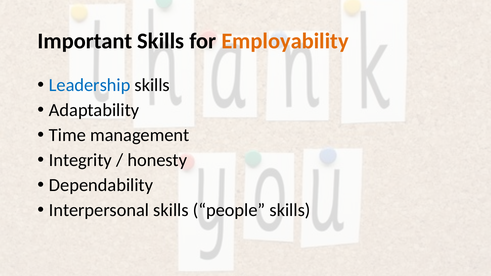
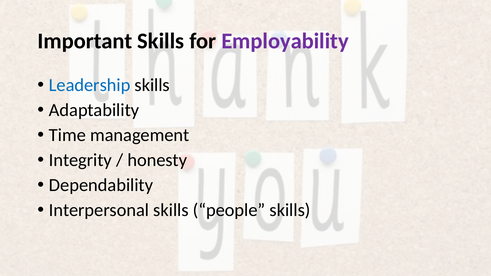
Employability colour: orange -> purple (285, 41)
